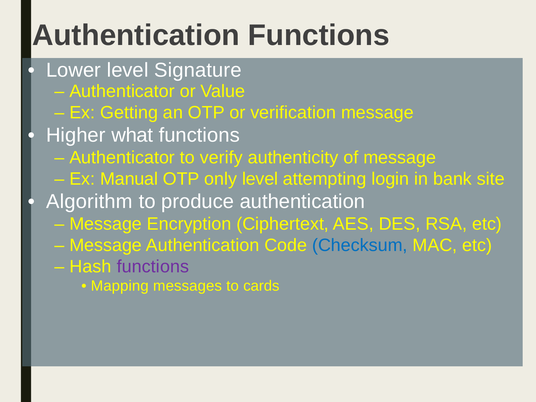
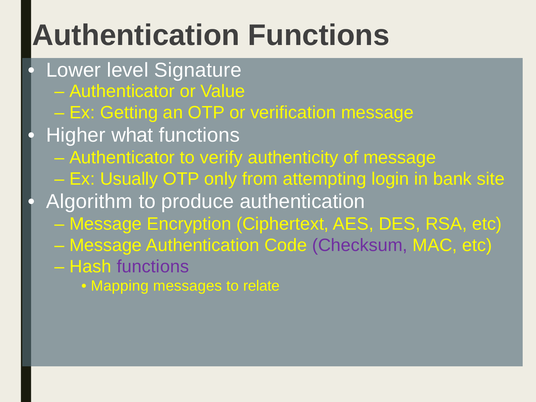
Manual: Manual -> Usually (129, 179)
only level: level -> from (260, 179)
Checksum colour: blue -> purple (360, 245)
cards: cards -> relate (261, 286)
